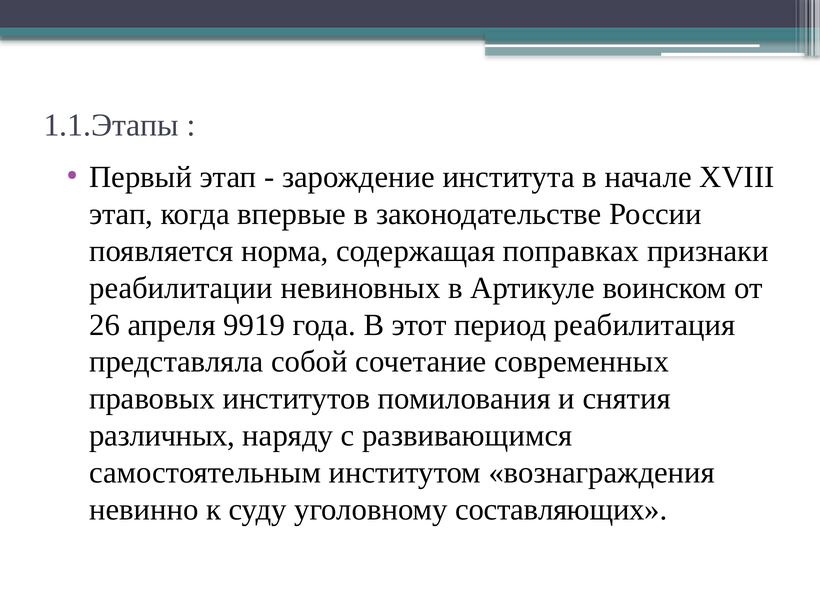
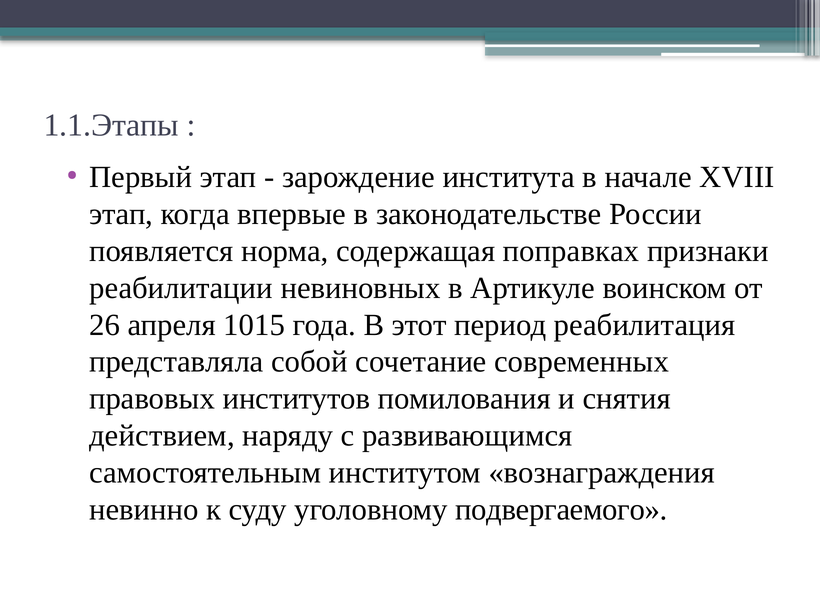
9919: 9919 -> 1015 (254, 325)
различных: различных -> действием (162, 436)
составляющих: составляющих -> подвергаемого (561, 510)
